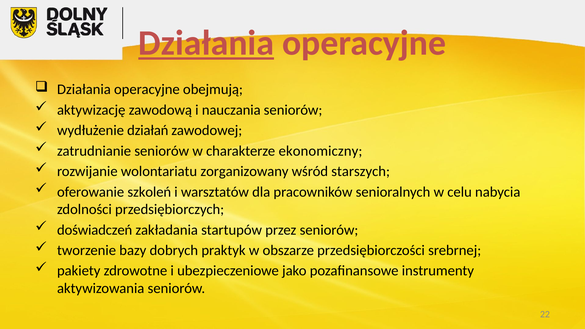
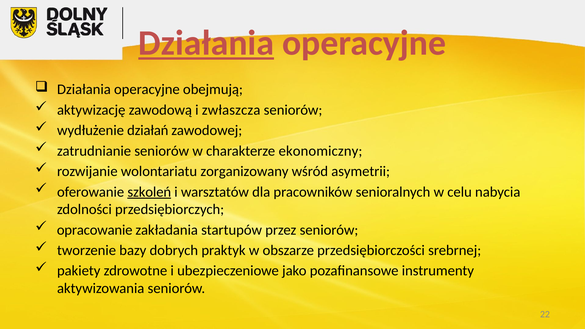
nauczania: nauczania -> zwłaszcza (231, 110)
starszych: starszych -> asymetrii (361, 171)
szkoleń underline: none -> present (149, 192)
doświadczeń: doświadczeń -> opracowanie (95, 230)
